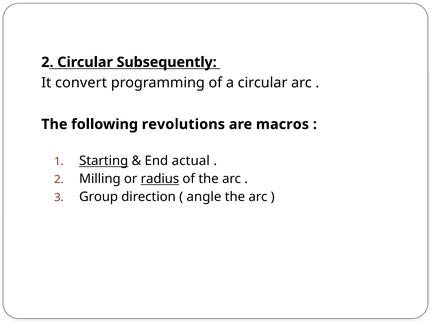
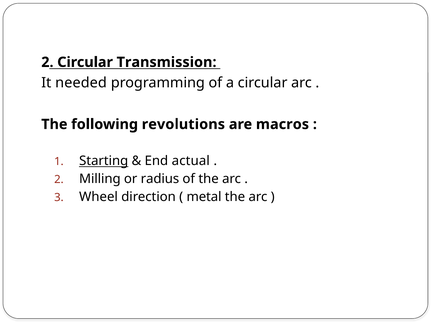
Subsequently: Subsequently -> Transmission (167, 62)
convert: convert -> needed (81, 83)
radius underline: present -> none (160, 179)
Group: Group -> Wheel (99, 197)
angle: angle -> metal (204, 197)
